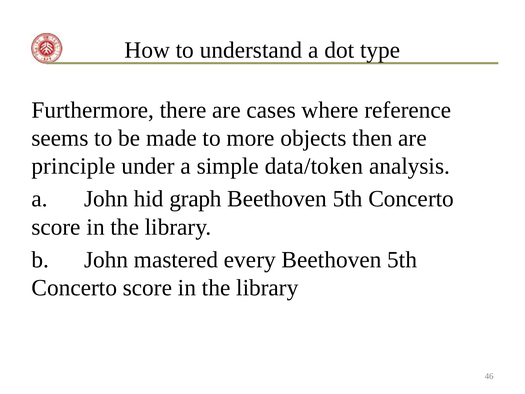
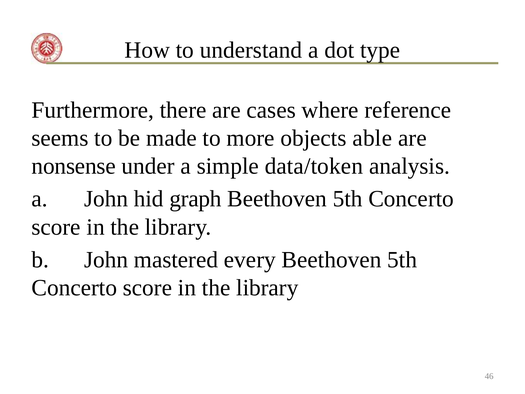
then: then -> able (372, 138)
principle: principle -> nonsense (74, 166)
